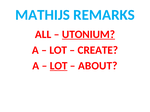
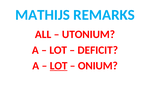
UTONIUM underline: present -> none (88, 35)
CREATE: CREATE -> DEFICIT (98, 50)
ABOUT: ABOUT -> ONIUM (98, 66)
